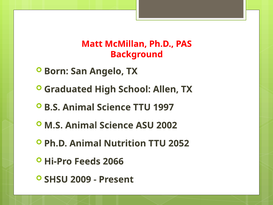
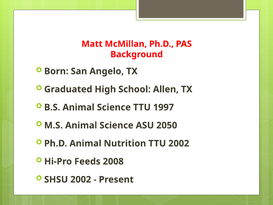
2002: 2002 -> 2050 (167, 125)
TTU 2052: 2052 -> 2002 (179, 143)
2066: 2066 -> 2008 (113, 161)
SHSU 2009: 2009 -> 2002 (81, 179)
